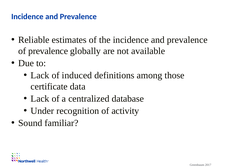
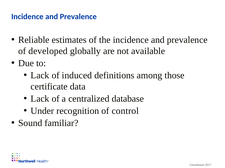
of prevalence: prevalence -> developed (48, 51)
activity: activity -> control (125, 111)
